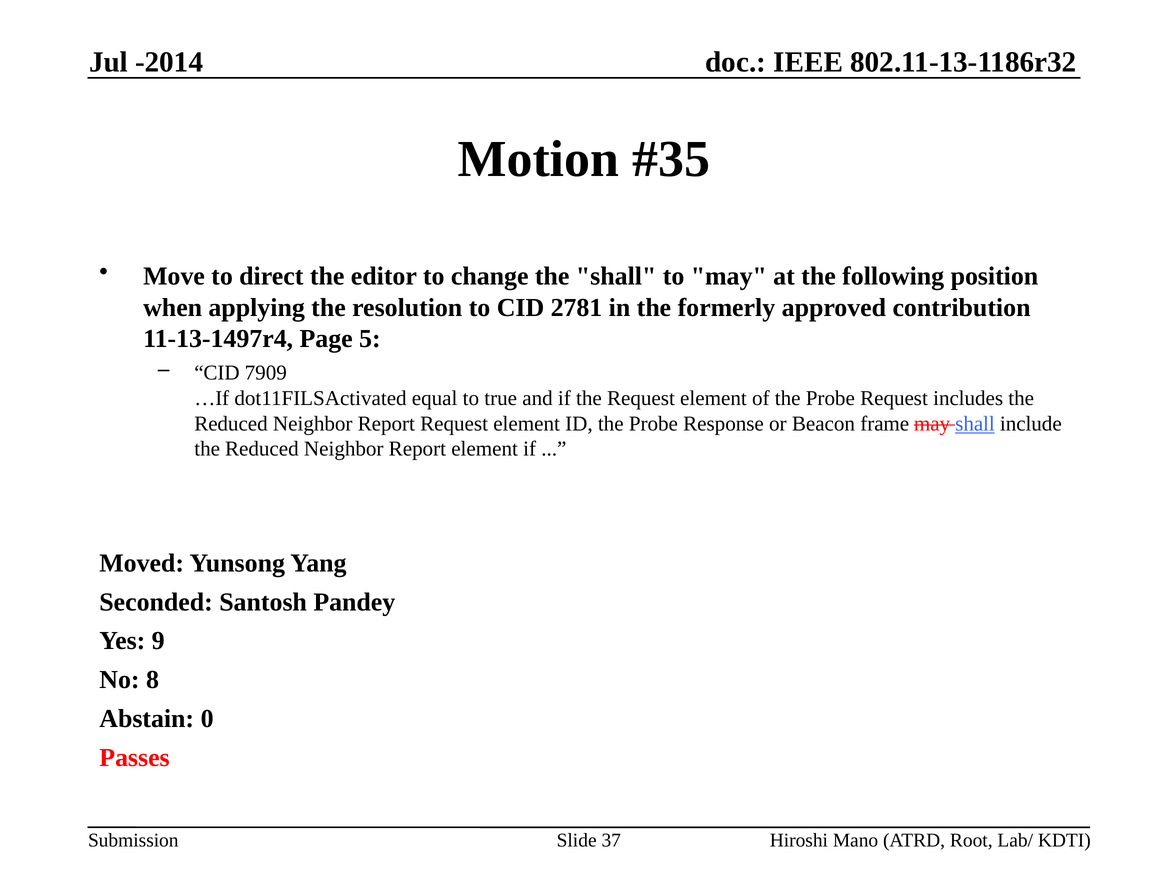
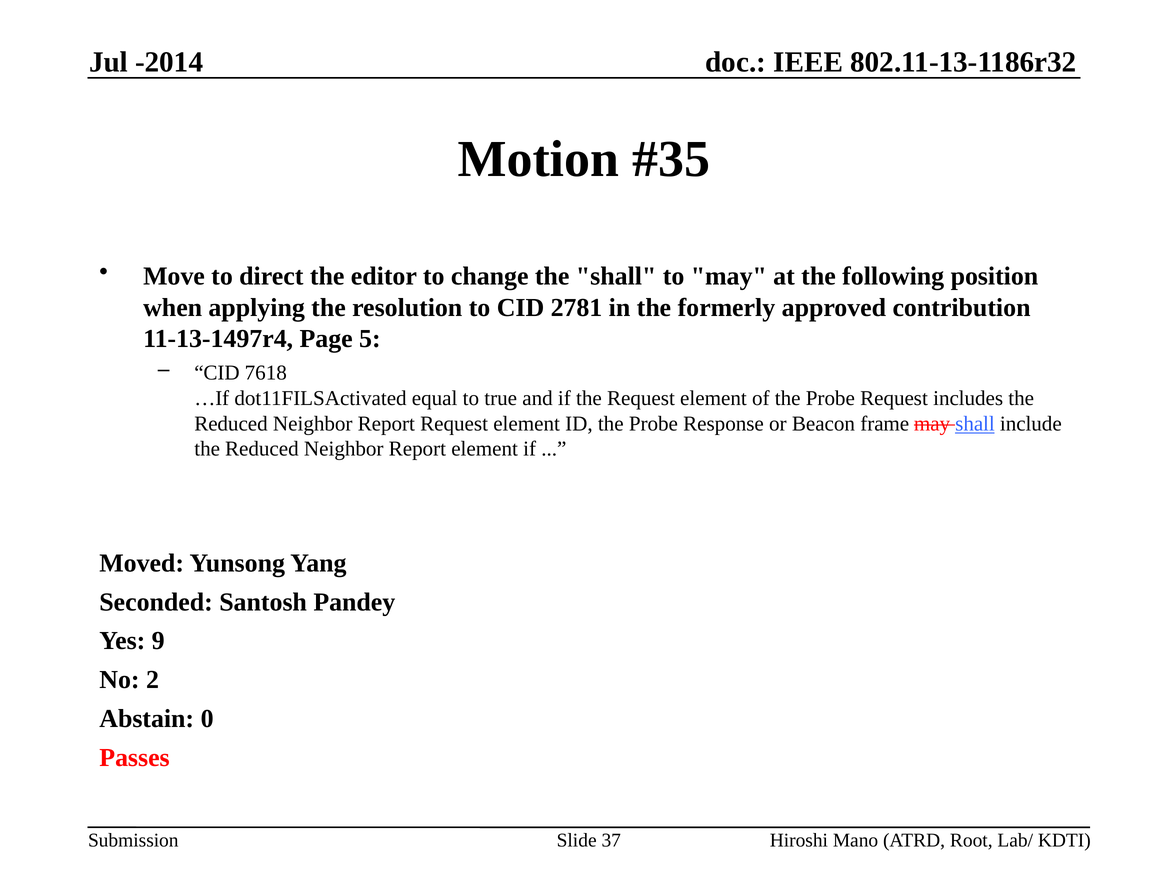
7909: 7909 -> 7618 (266, 373)
8: 8 -> 2 (153, 680)
